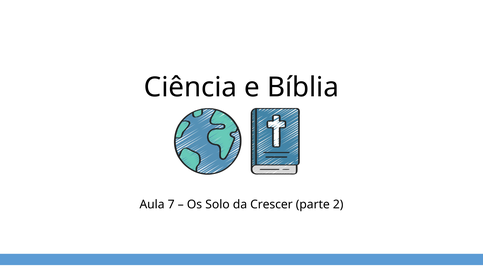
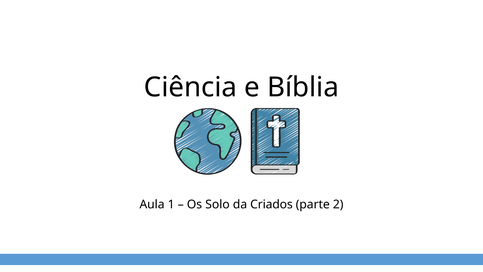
7: 7 -> 1 (171, 204)
Crescer: Crescer -> Criados (271, 204)
